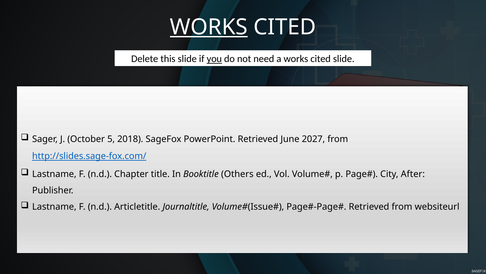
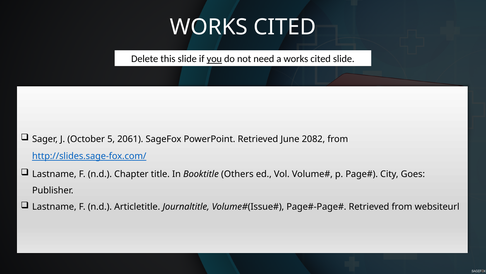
WORKS underline: present -> none (209, 27)
2018: 2018 -> 2061 (130, 139)
2027: 2027 -> 2082 (313, 139)
After: After -> Goes (413, 174)
